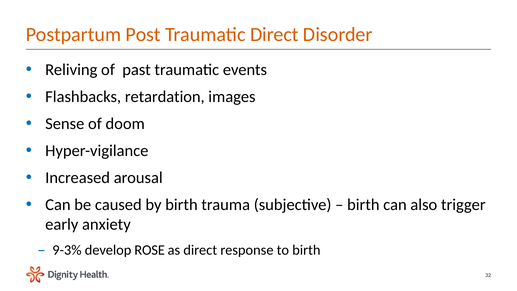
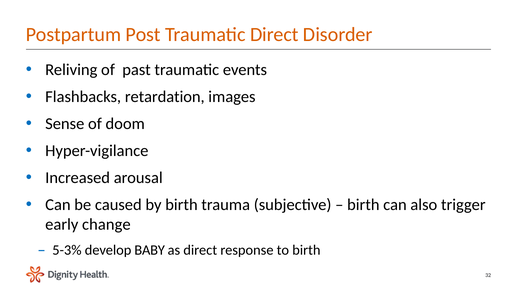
anxiety: anxiety -> change (106, 224)
9-3%: 9-3% -> 5-3% (67, 250)
ROSE: ROSE -> BABY (150, 250)
